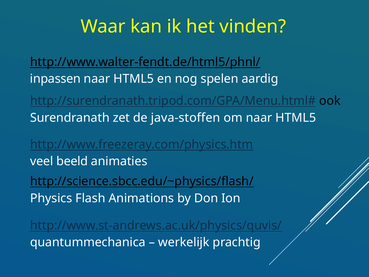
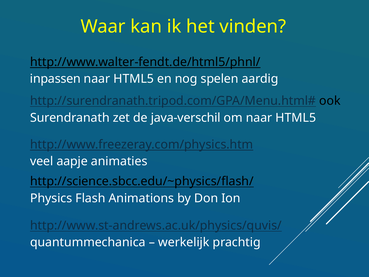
java-stoffen: java-stoffen -> java-verschil (186, 118)
beeld: beeld -> aapje (72, 161)
